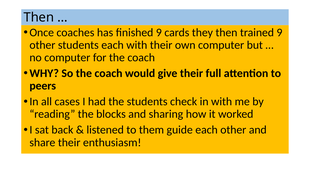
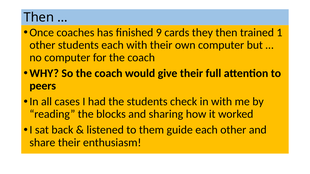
trained 9: 9 -> 1 (279, 33)
